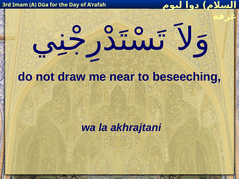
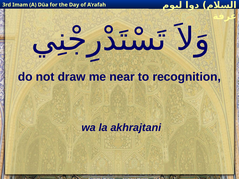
beseeching: beseeching -> recognition (187, 77)
